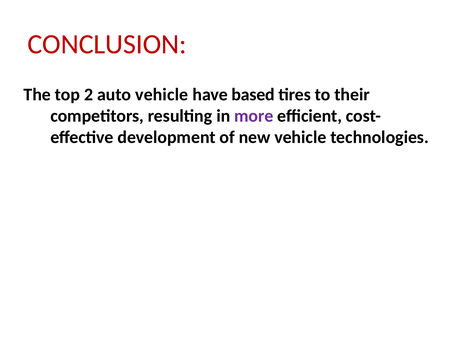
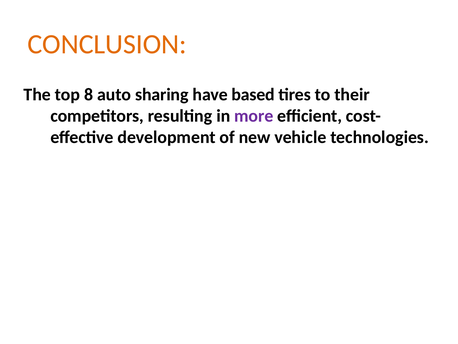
CONCLUSION colour: red -> orange (107, 44)
2: 2 -> 8 (89, 94)
auto vehicle: vehicle -> sharing (162, 94)
